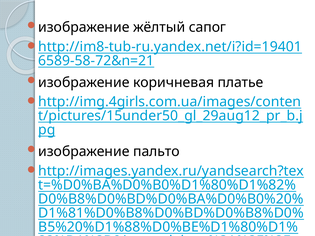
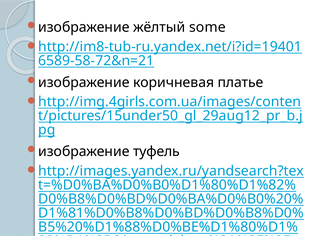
сапог: сапог -> some (207, 27)
пальто: пальто -> туфель (156, 152)
